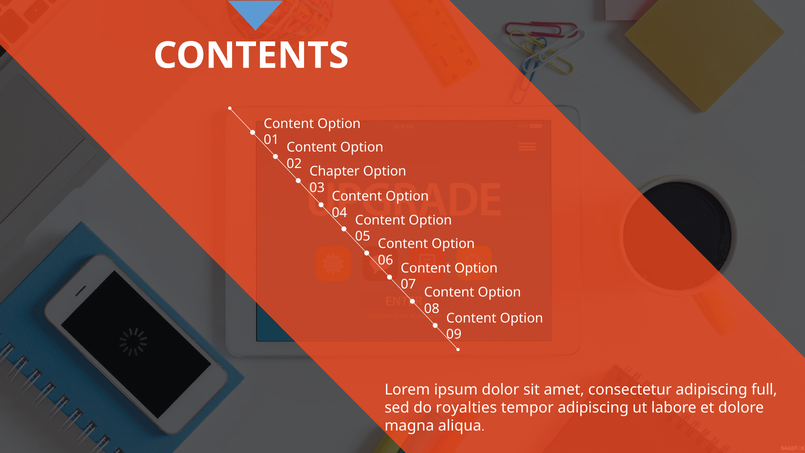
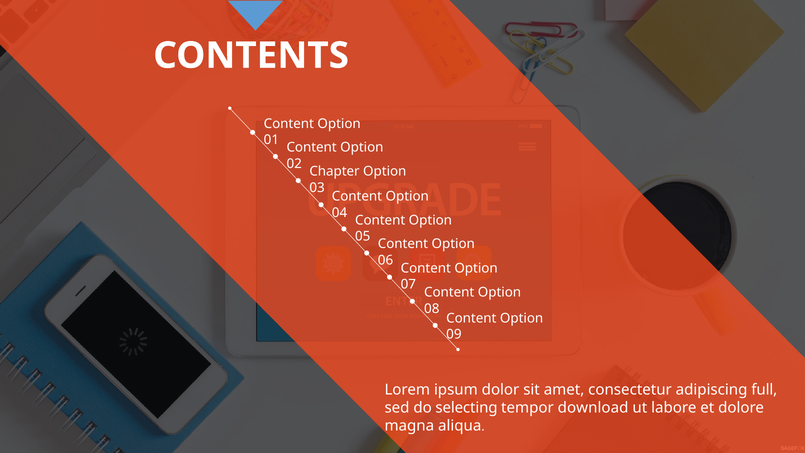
royalties: royalties -> selecting (467, 408)
tempor adipiscing: adipiscing -> download (593, 408)
